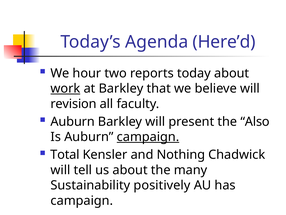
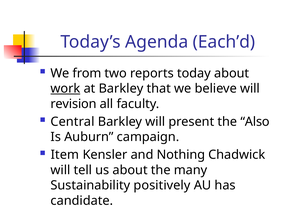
Here’d: Here’d -> Each’d (224, 42)
hour: hour -> from (87, 73)
Auburn: Auburn -> Central (73, 121)
campaign underline: present -> none (148, 137)
Total: Total -> Item (65, 154)
campaign: campaign -> candidate (82, 200)
